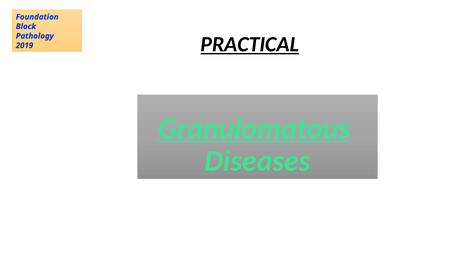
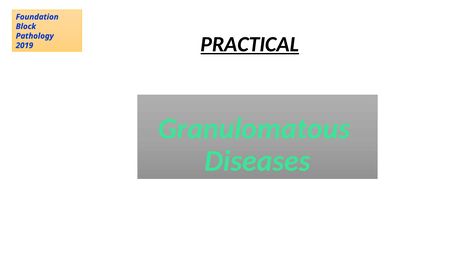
Granulomatous underline: present -> none (254, 129)
